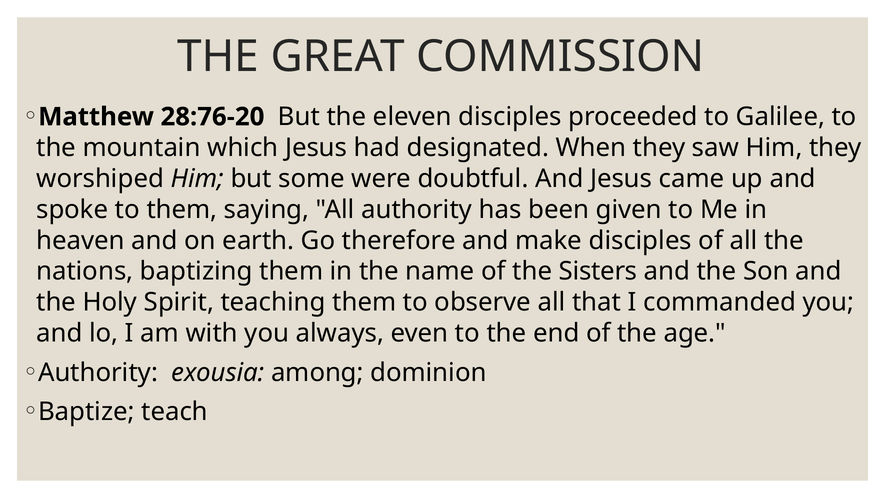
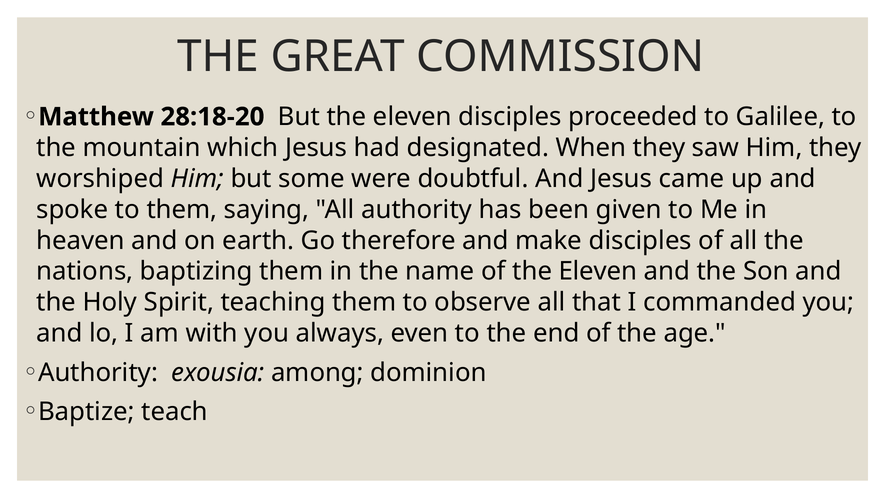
28:76-20: 28:76-20 -> 28:18-20 (212, 117)
of the Sisters: Sisters -> Eleven (598, 271)
